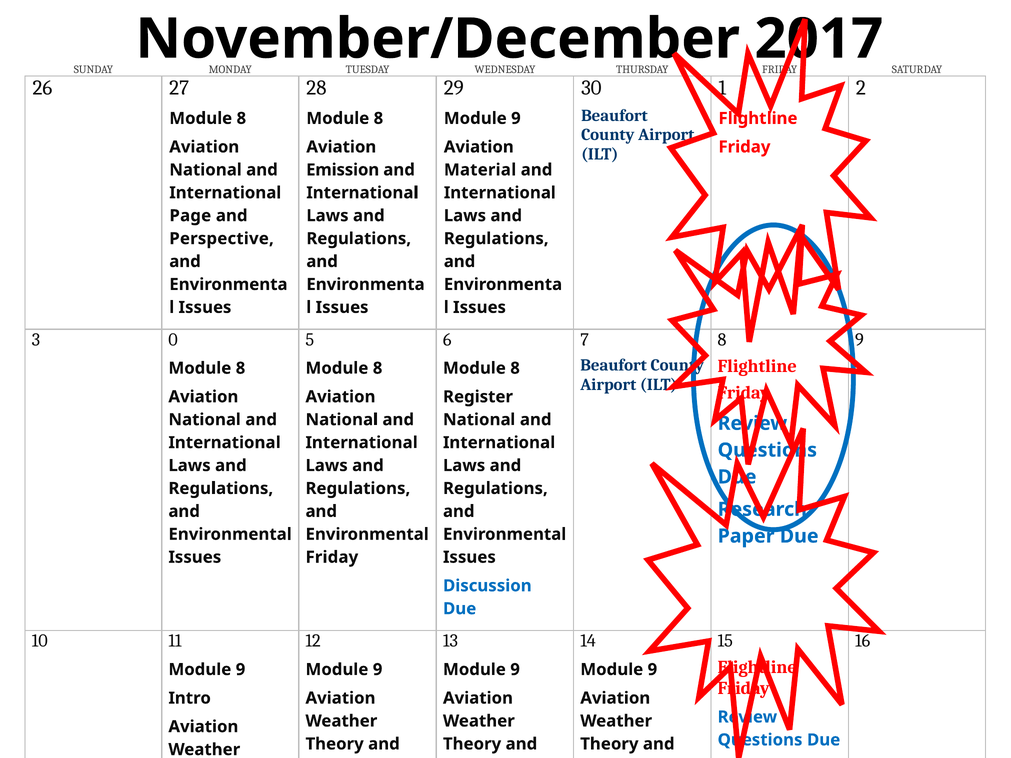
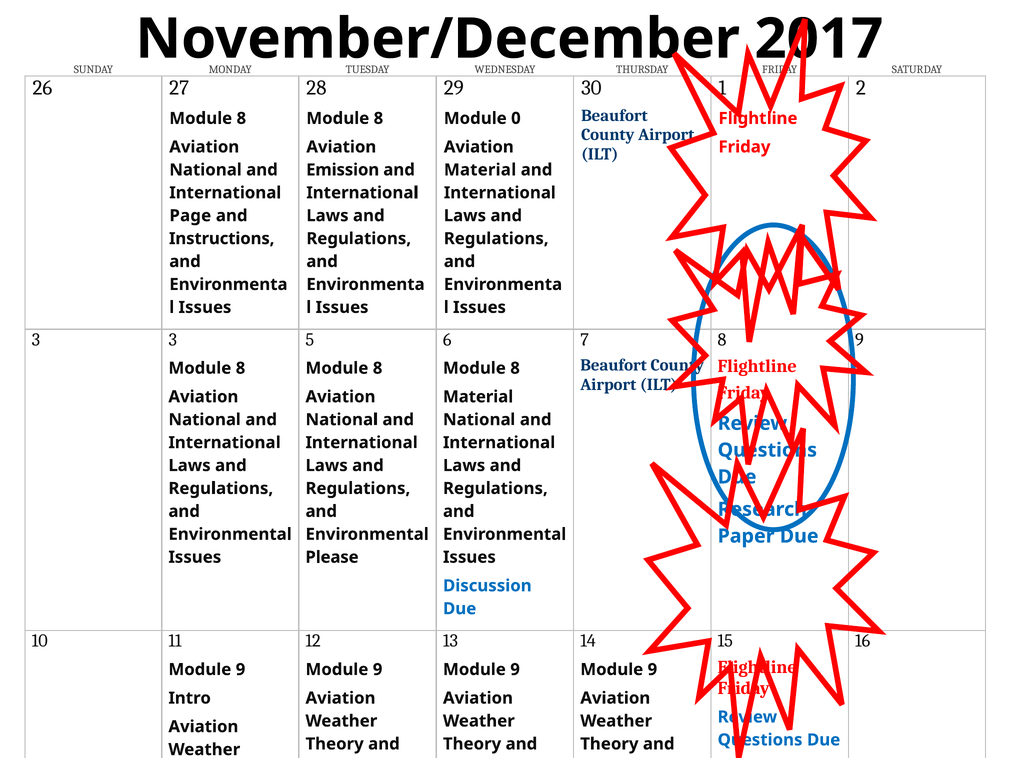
9: 9 -> 0 (516, 118)
Perspective: Perspective -> Instructions (222, 239)
3 0: 0 -> 3 (173, 340)
Register: Register -> Material (478, 397)
Friday: Friday -> Please (332, 557)
